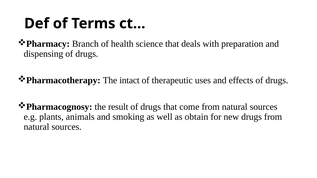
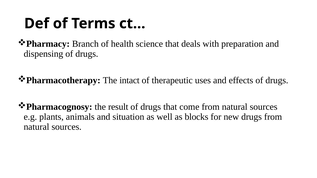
smoking: smoking -> situation (128, 117)
obtain: obtain -> blocks (197, 117)
